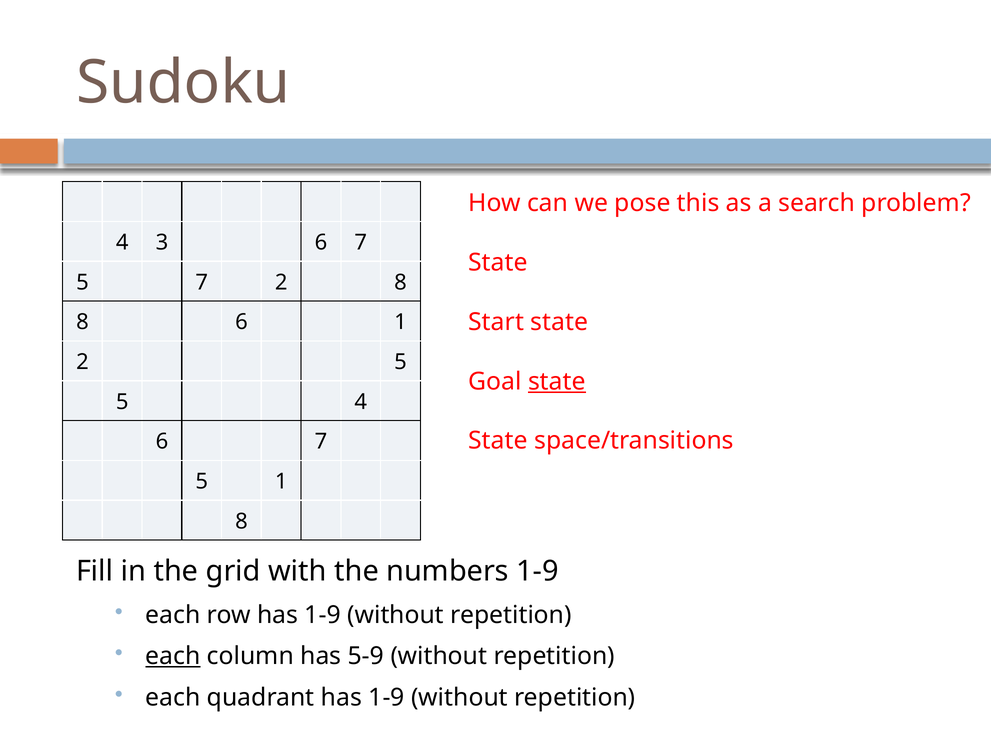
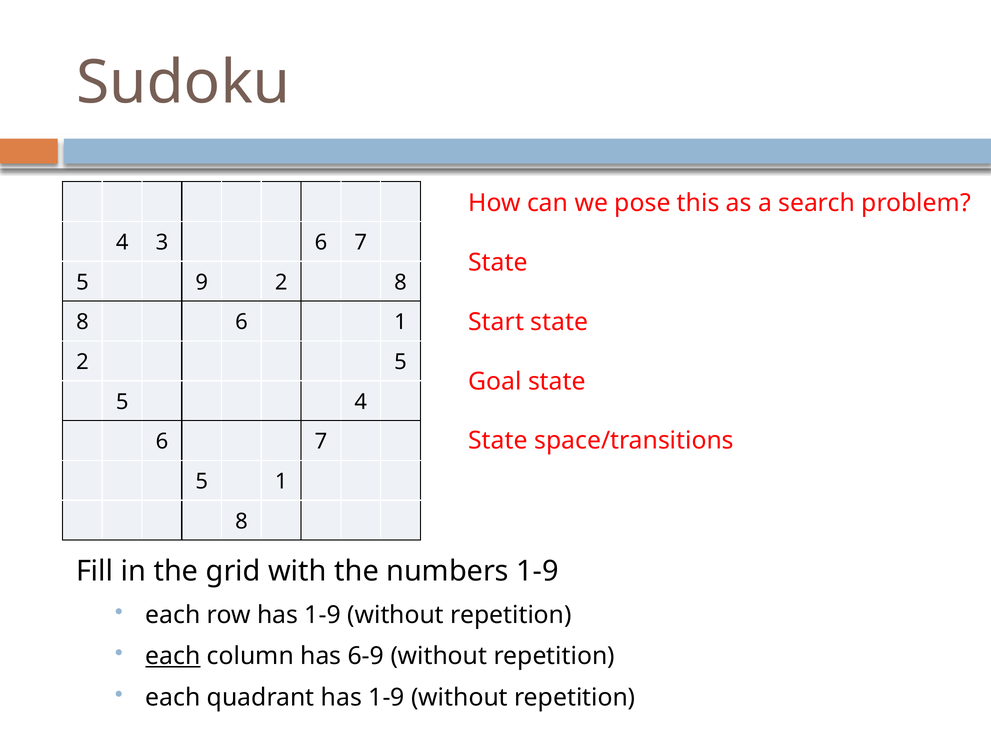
5 7: 7 -> 9 (202, 283)
state underline: present -> none (557, 382)
5-9: 5-9 -> 6-9 (366, 656)
